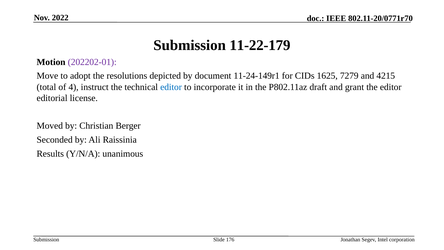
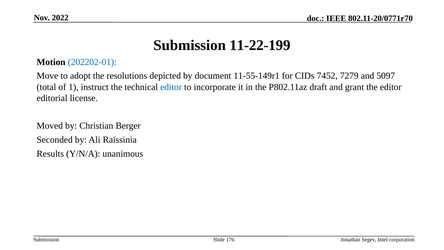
11-22-179: 11-22-179 -> 11-22-199 (260, 45)
202202-01 colour: purple -> blue (92, 62)
11-24-149r1: 11-24-149r1 -> 11-55-149r1 (257, 76)
1625: 1625 -> 7452 (327, 76)
4215: 4215 -> 5097 (386, 76)
4: 4 -> 1 (74, 87)
